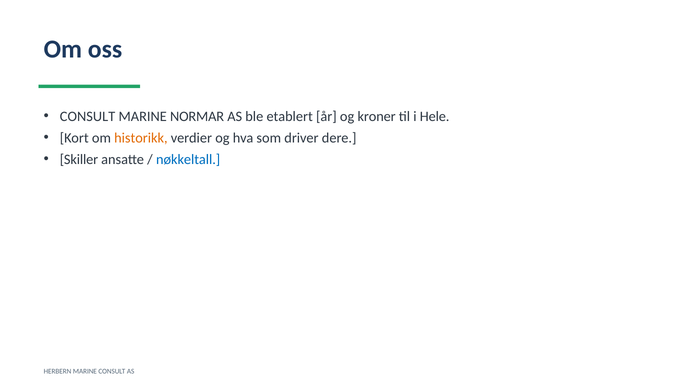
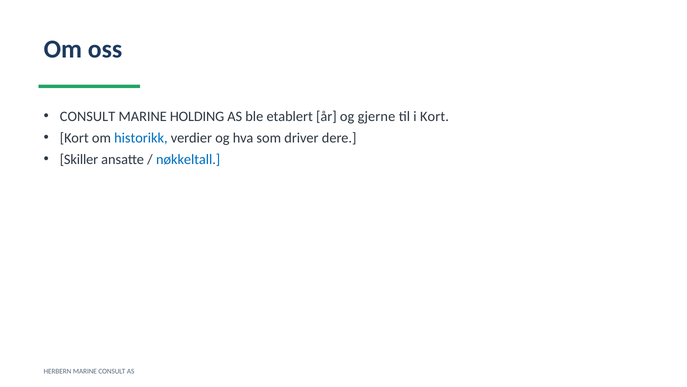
NORMAR: NORMAR -> HOLDING (197, 116)
kroner: kroner -> gjerne (376, 116)
i Hele: Hele -> Kort (435, 116)
historikk colour: orange -> blue (141, 138)
